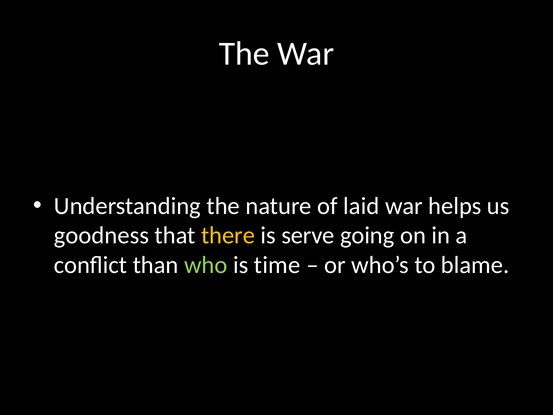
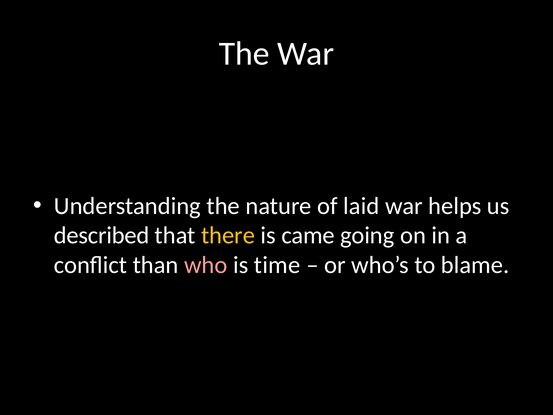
goodness: goodness -> described (102, 235)
serve: serve -> came (308, 235)
who colour: light green -> pink (206, 265)
